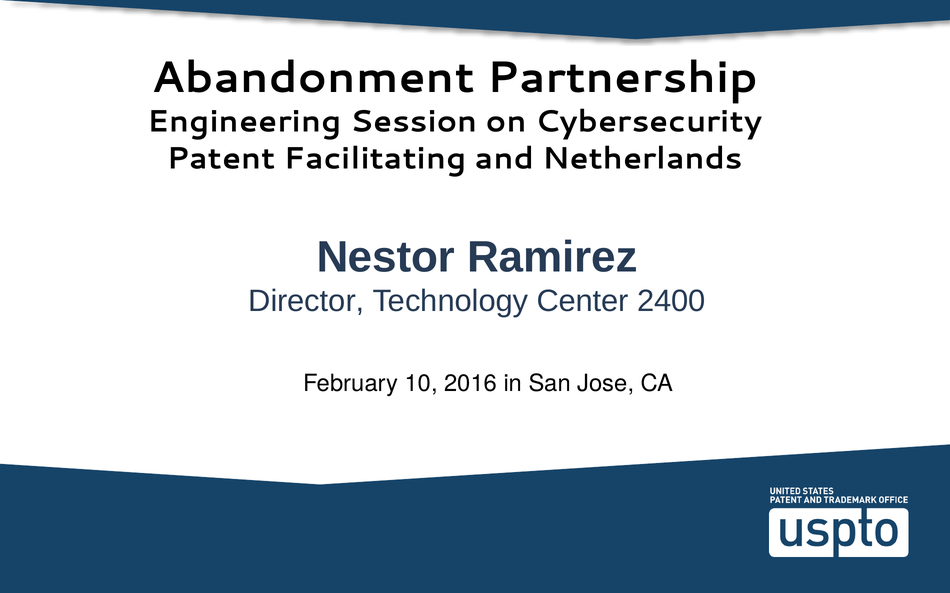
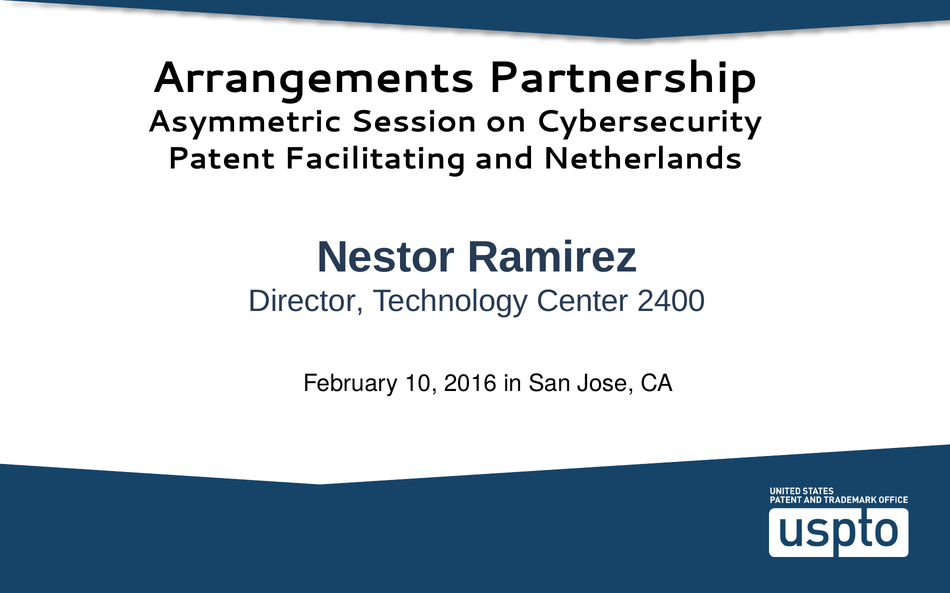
Abandonment: Abandonment -> Arrangements (313, 78)
Engineering: Engineering -> Asymmetric (244, 122)
